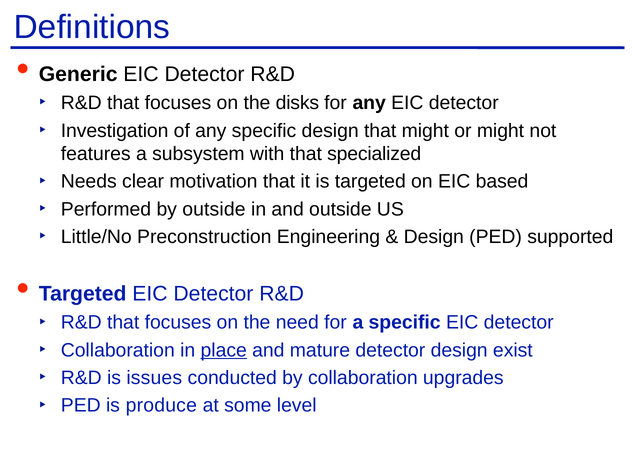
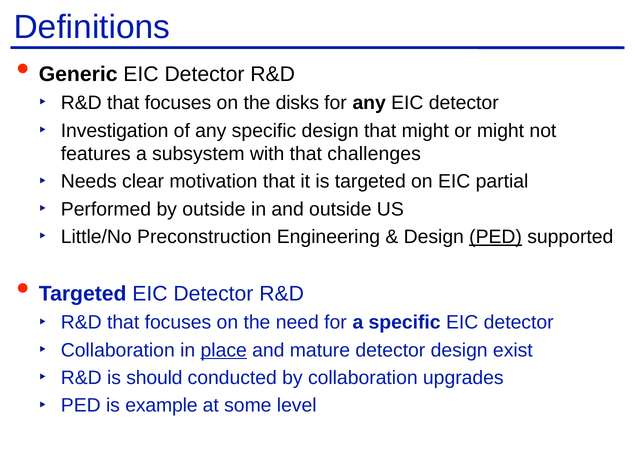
specialized: specialized -> challenges (374, 154)
based: based -> partial (502, 182)
PED underline: none -> present (496, 237)
issues: issues -> should (154, 378)
produce: produce -> example (161, 406)
